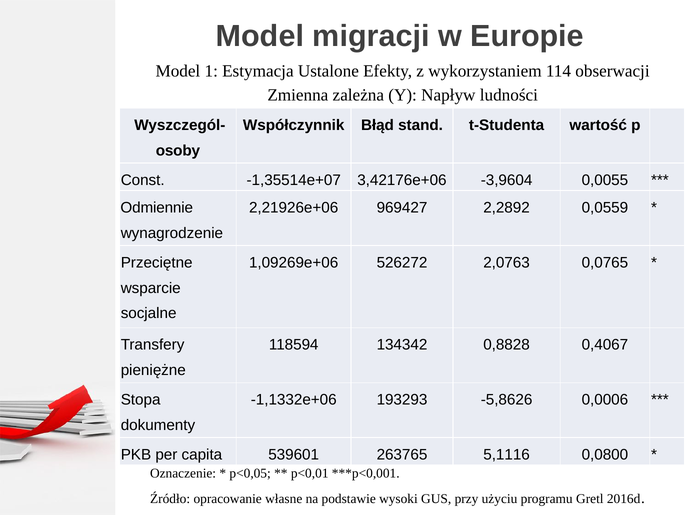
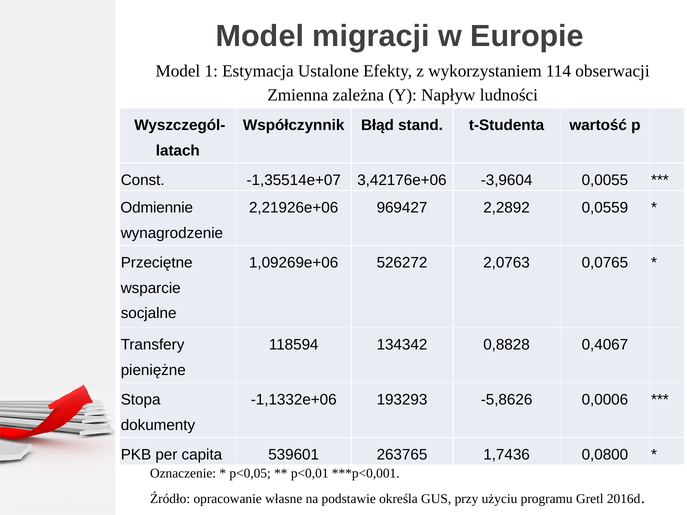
osoby: osoby -> latach (178, 151)
5,1116: 5,1116 -> 1,7436 (507, 455)
wysoki: wysoki -> określa (398, 499)
